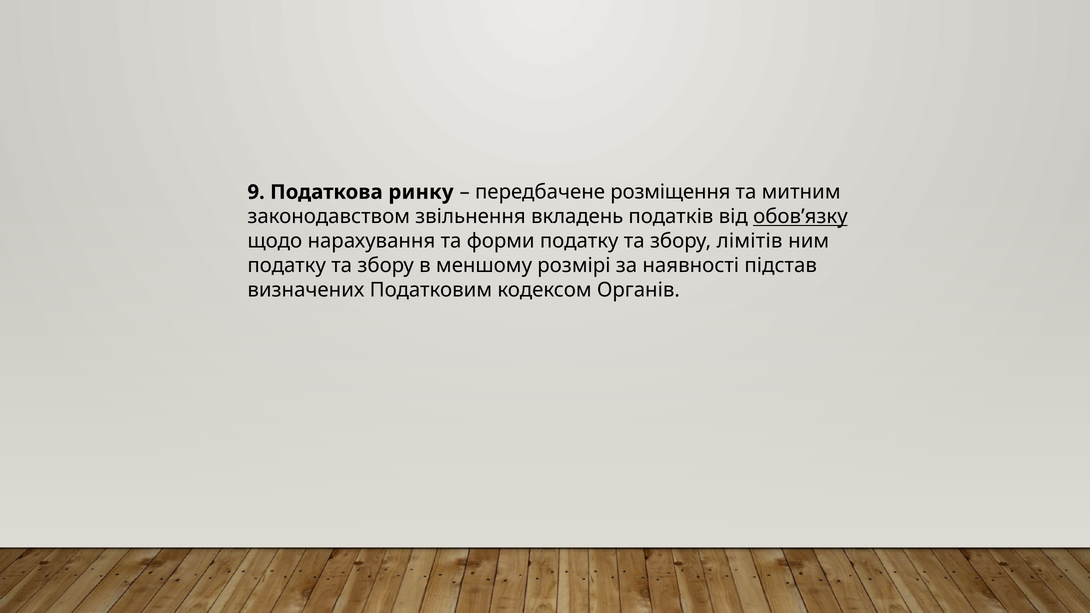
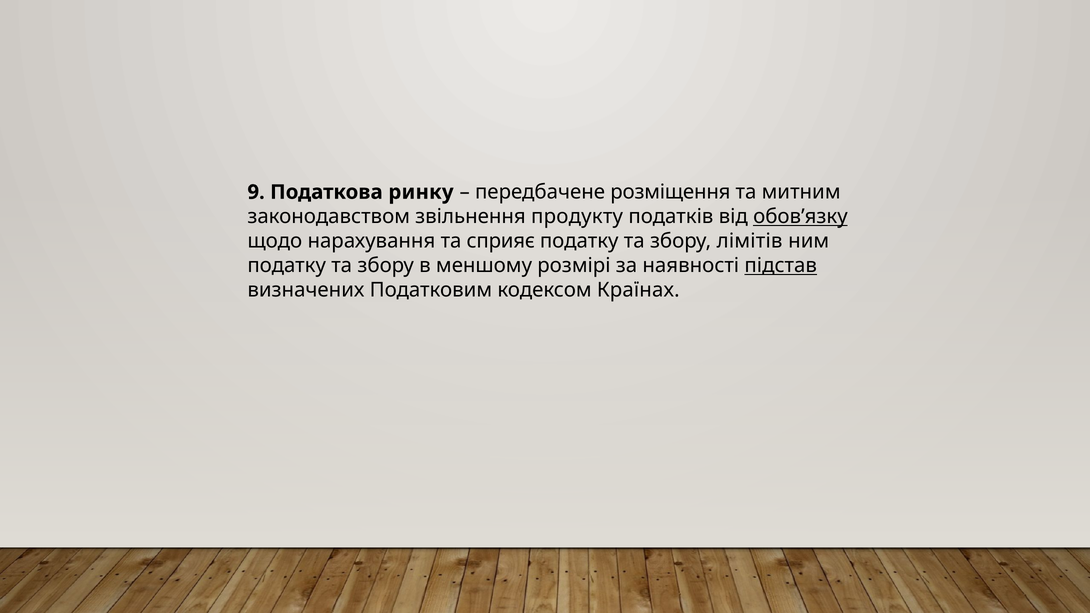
вкладень: вкладень -> продукту (577, 217)
форми: форми -> сприяє (501, 241)
підстав underline: none -> present (781, 266)
Органів: Органів -> Країнах (638, 290)
